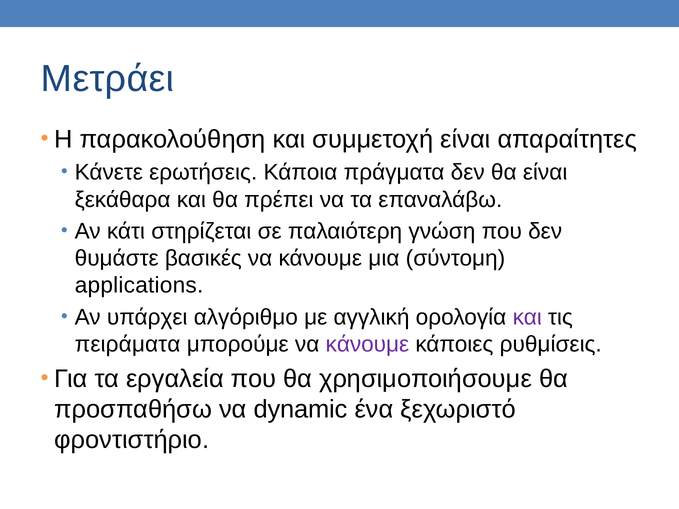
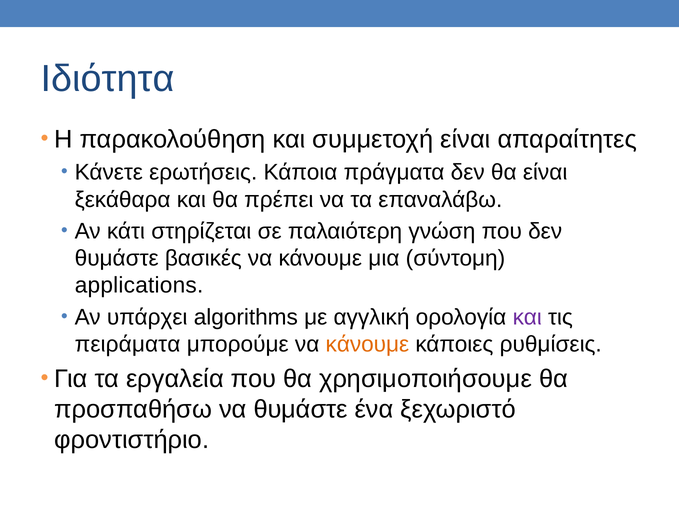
Μετράει: Μετράει -> Ιδιότητα (108, 79)
αλγόριθμο: αλγόριθμο -> algorithms (246, 317)
κάνουμε colour: purple -> orange (367, 344)
να dynamic: dynamic -> θυμάστε (301, 409)
